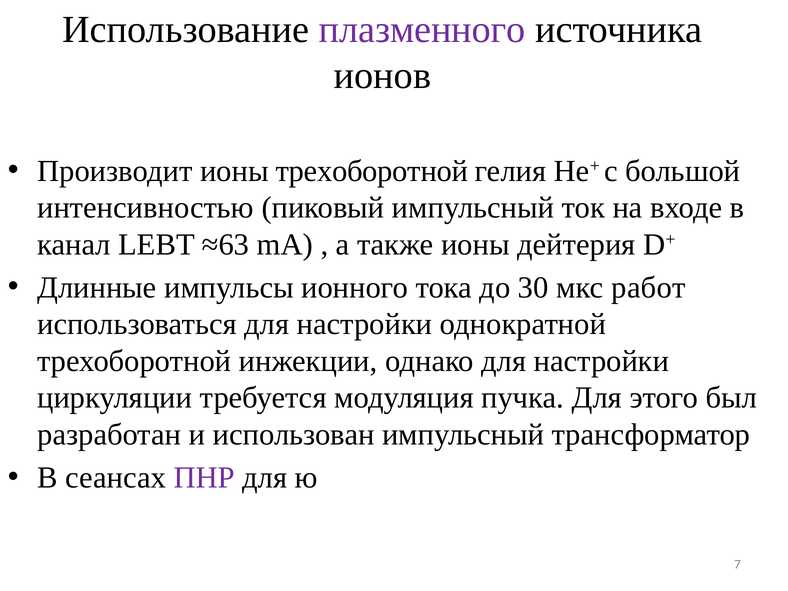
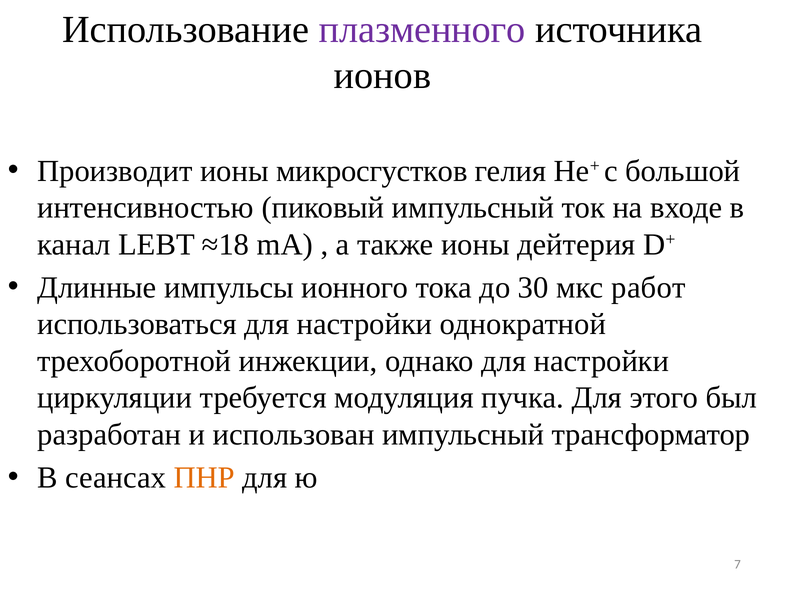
ионы трехоборотной: трехоборотной -> микросгустков (372, 171)
≈63: ≈63 -> ≈18 (226, 245)
ПНР colour: purple -> orange (204, 478)
